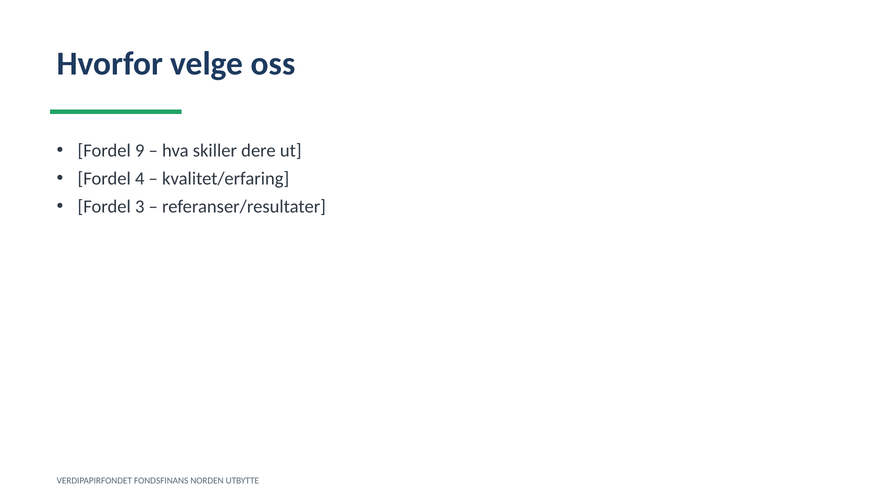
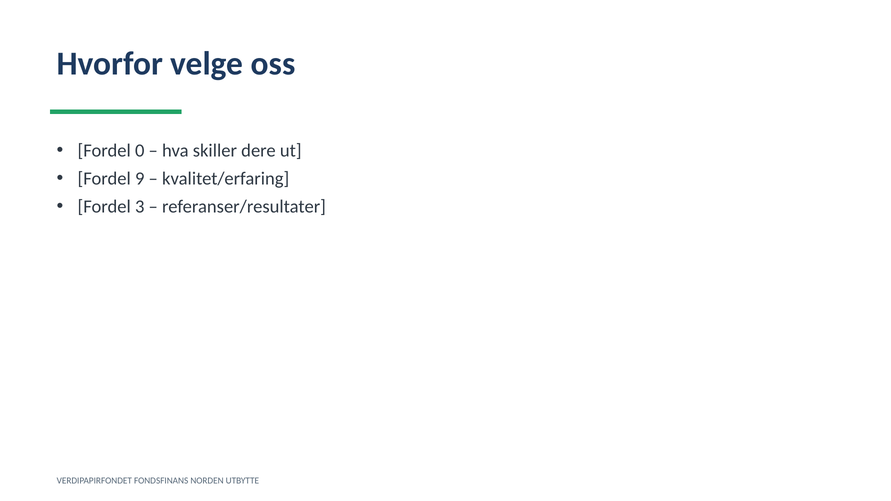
9: 9 -> 0 (140, 151)
4: 4 -> 9 (140, 179)
